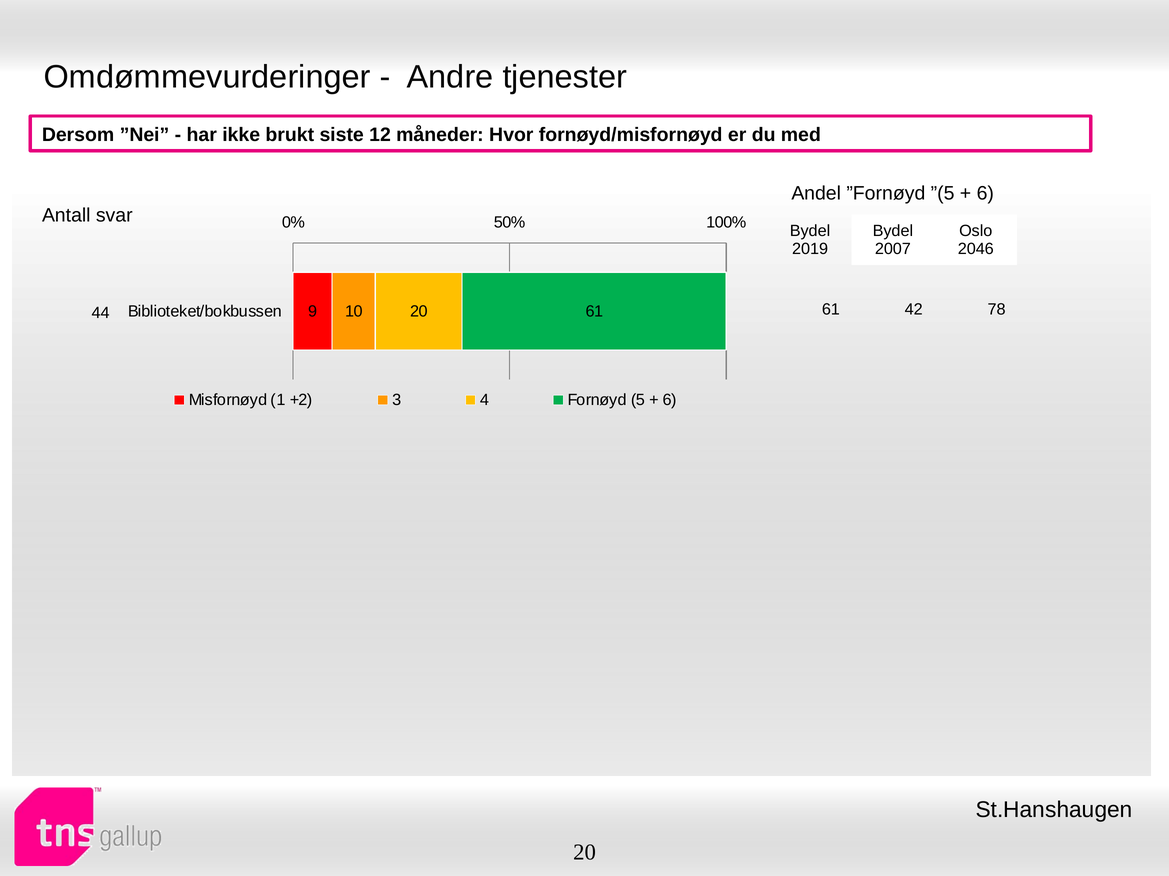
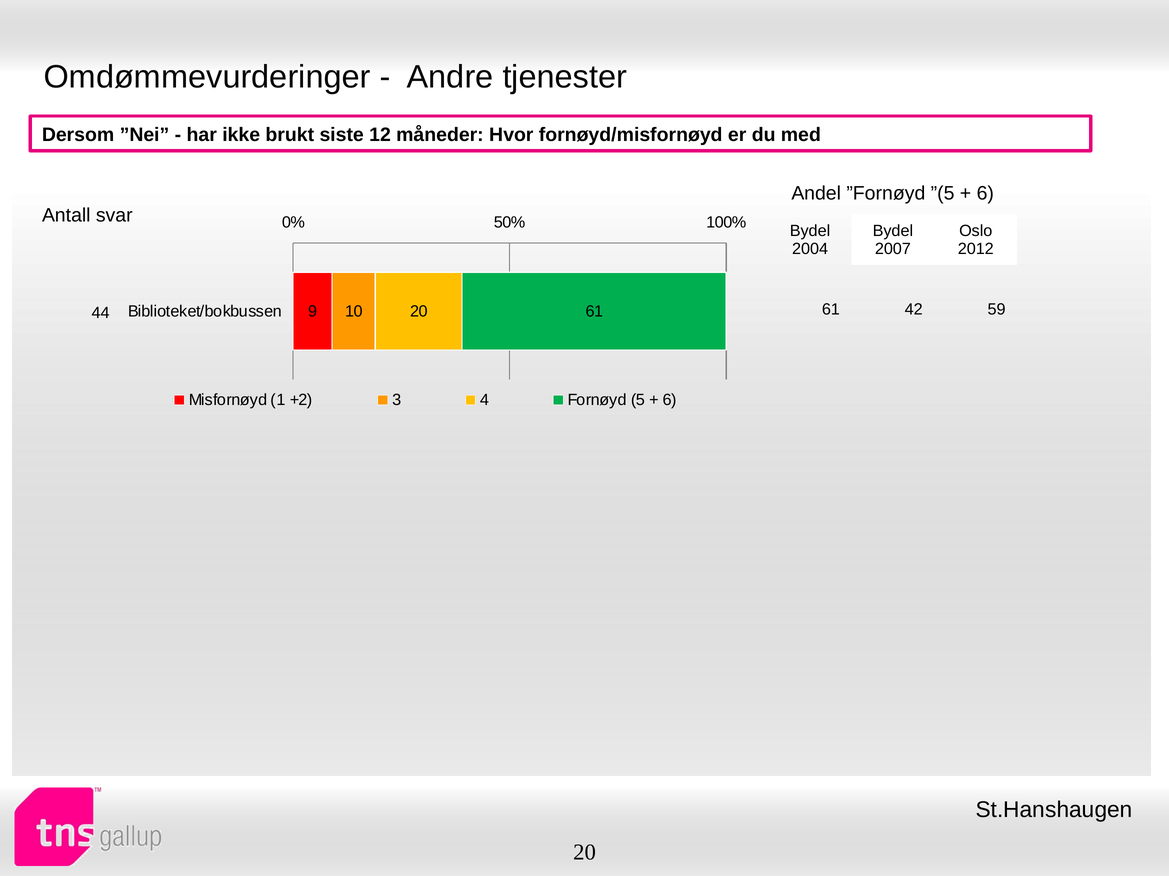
2019: 2019 -> 2004 (810, 249)
2046: 2046 -> 2012 (976, 249)
78: 78 -> 59 (997, 310)
